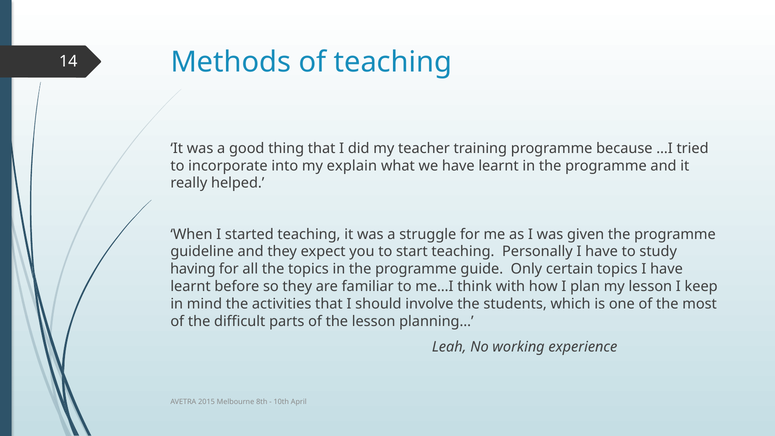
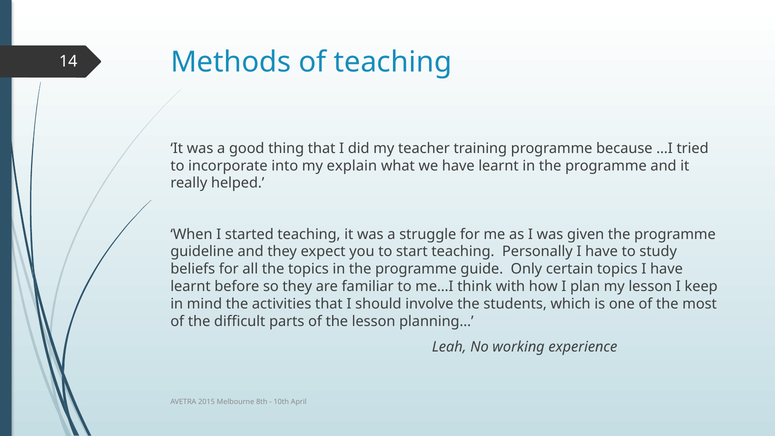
having: having -> beliefs (193, 269)
